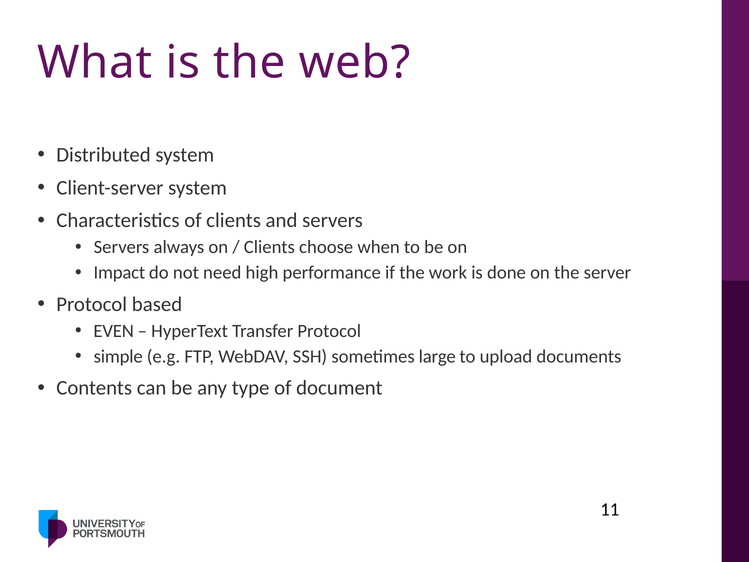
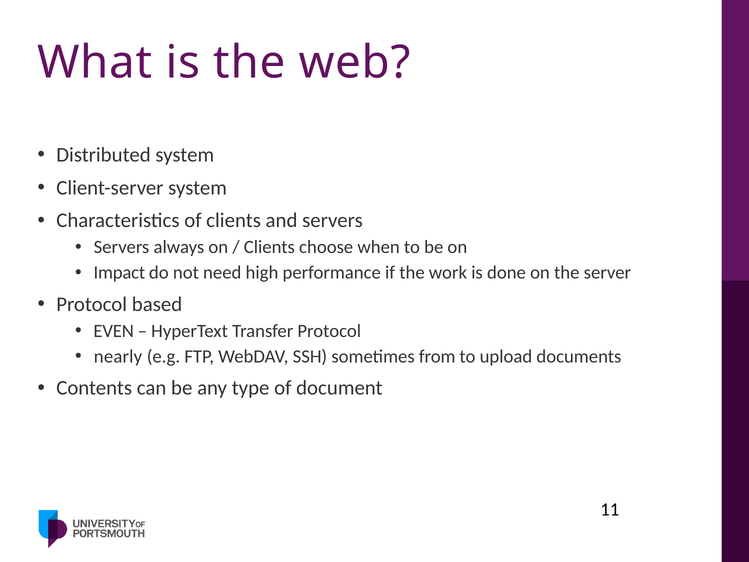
simple: simple -> nearly (118, 356)
large: large -> from (437, 356)
